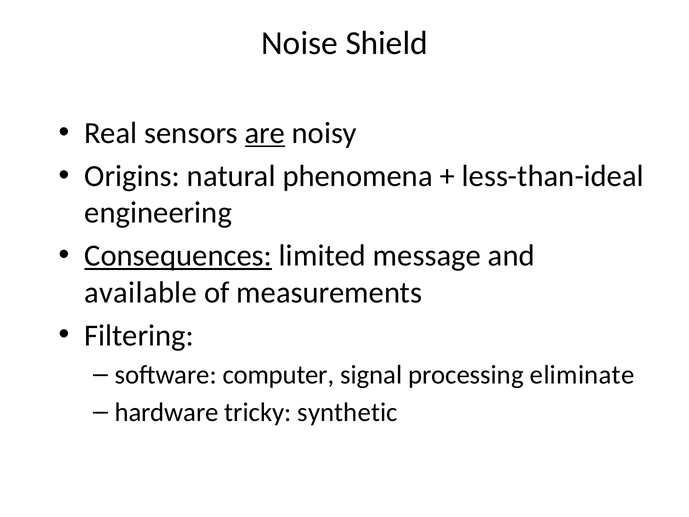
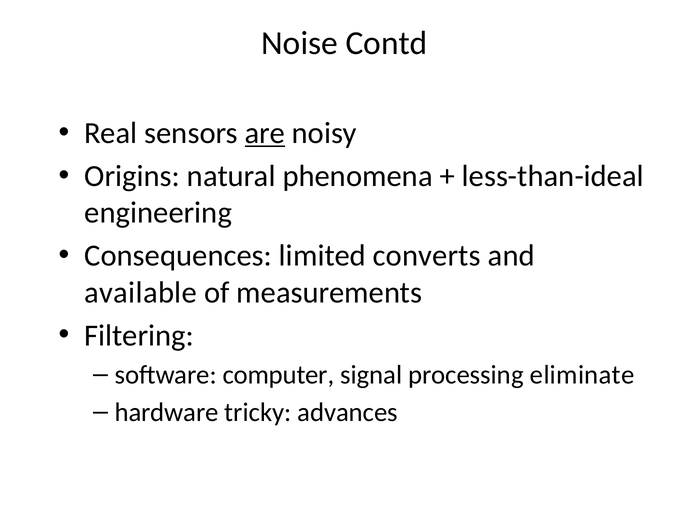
Shield: Shield -> Contd (387, 43)
Consequences underline: present -> none (178, 256)
message: message -> converts (427, 256)
synthetic: synthetic -> advances (348, 412)
